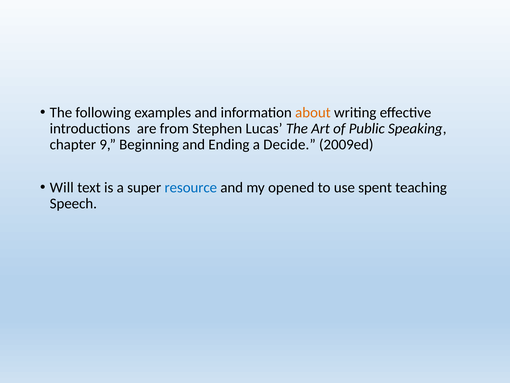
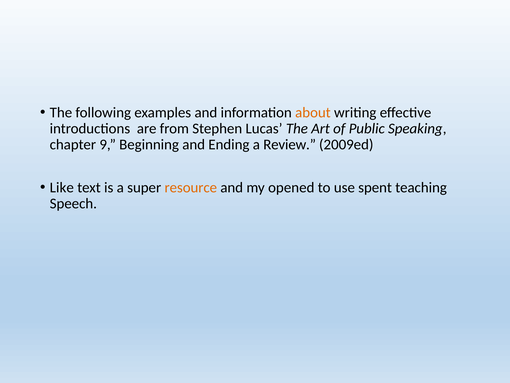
Decide: Decide -> Review (290, 144)
Will: Will -> Like (62, 187)
resource colour: blue -> orange (191, 187)
